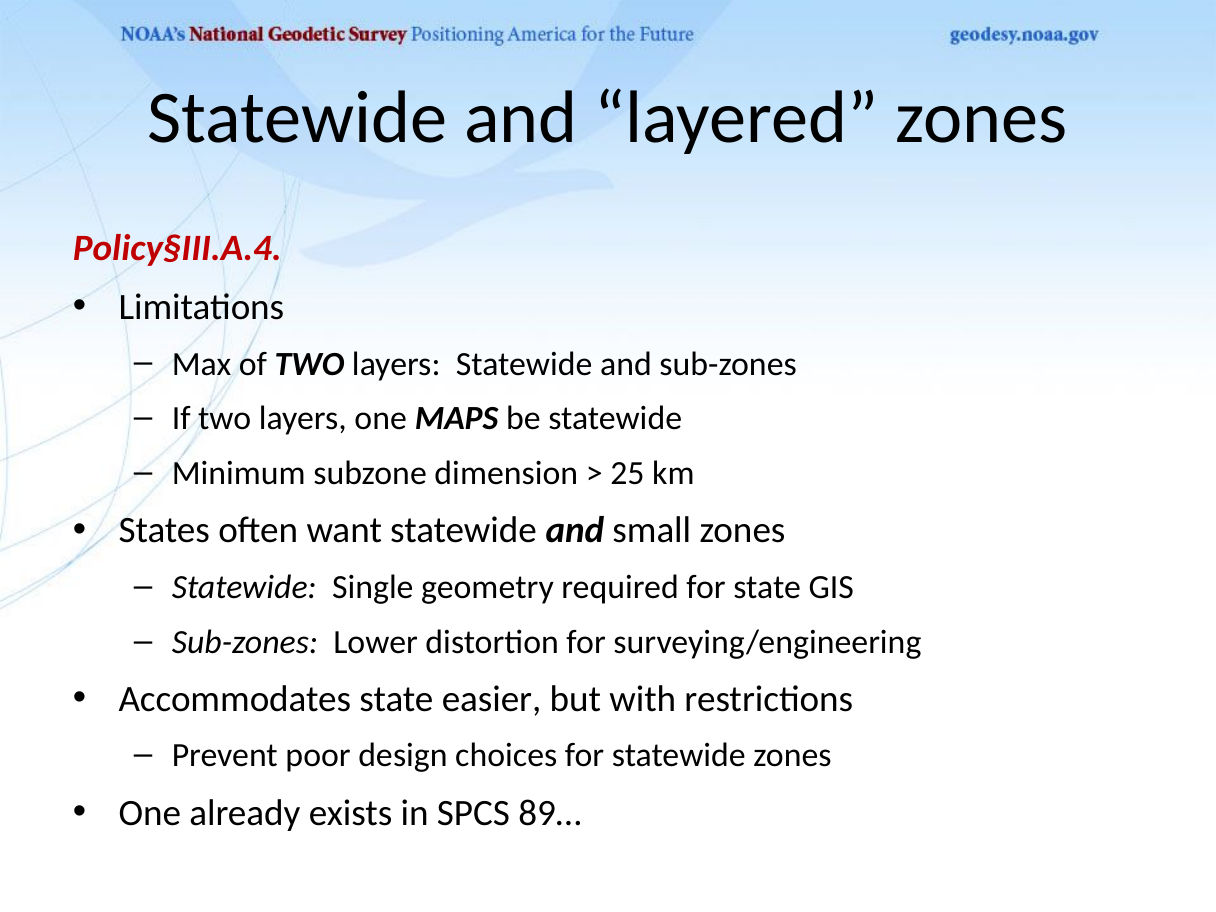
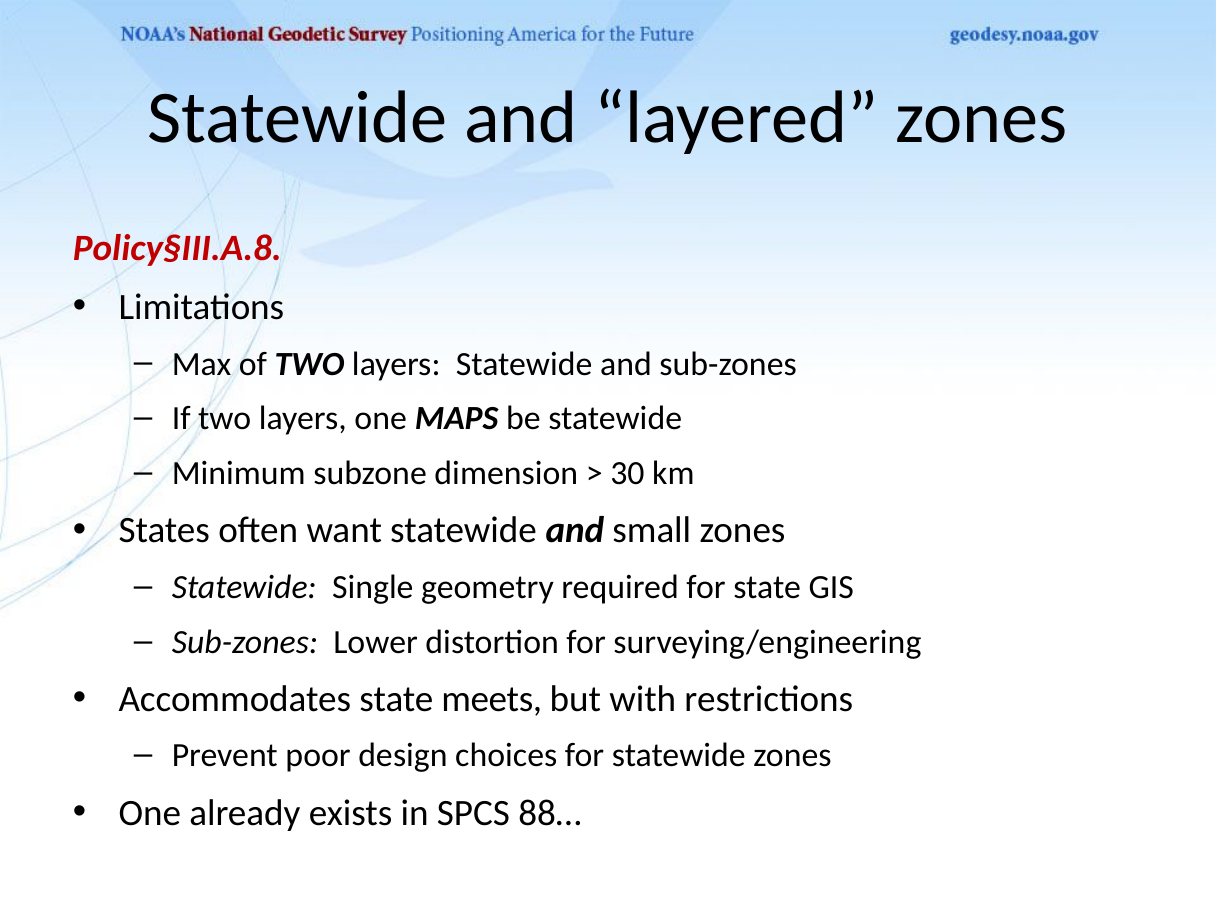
Policy§III.A.4: Policy§III.A.4 -> Policy§III.A.8 (177, 248)
25: 25 -> 30 (627, 473)
easier: easier -> meets (492, 699)
89…: 89… -> 88… (550, 813)
